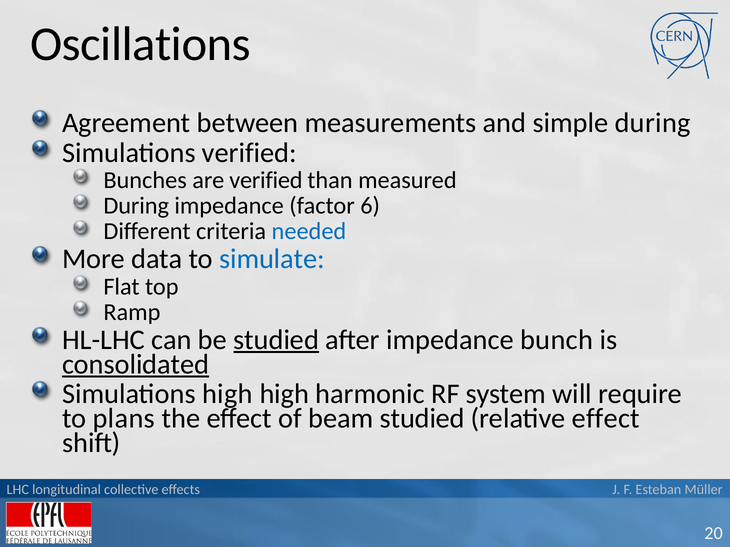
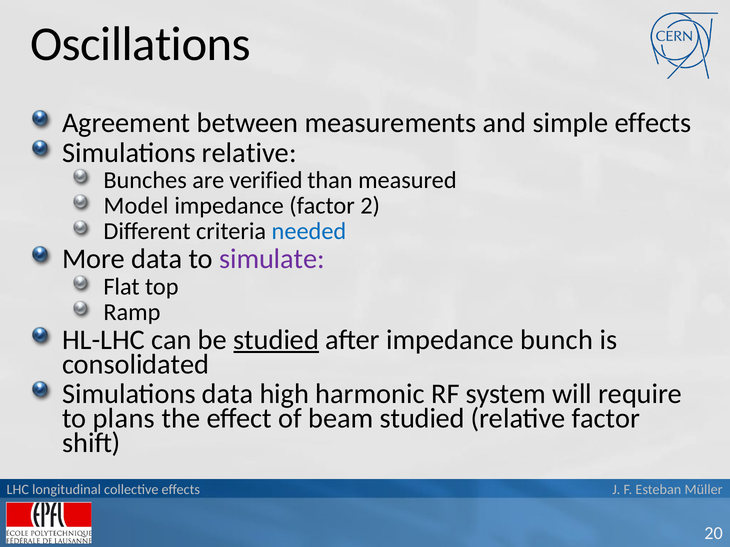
simple during: during -> effects (653, 123)
Simulations verified: verified -> relative (249, 153)
During: During -> Model (136, 206)
6: 6 -> 2 (370, 206)
simulate colour: blue -> purple (272, 259)
consolidated underline: present -> none (136, 365)
Simulations high: high -> data (228, 394)
relative effect: effect -> factor (606, 419)
